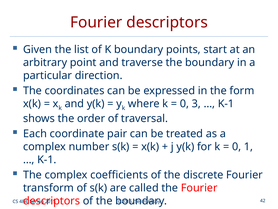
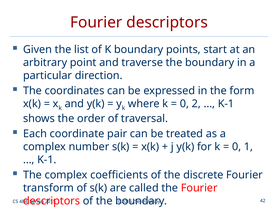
3: 3 -> 2 (196, 104)
